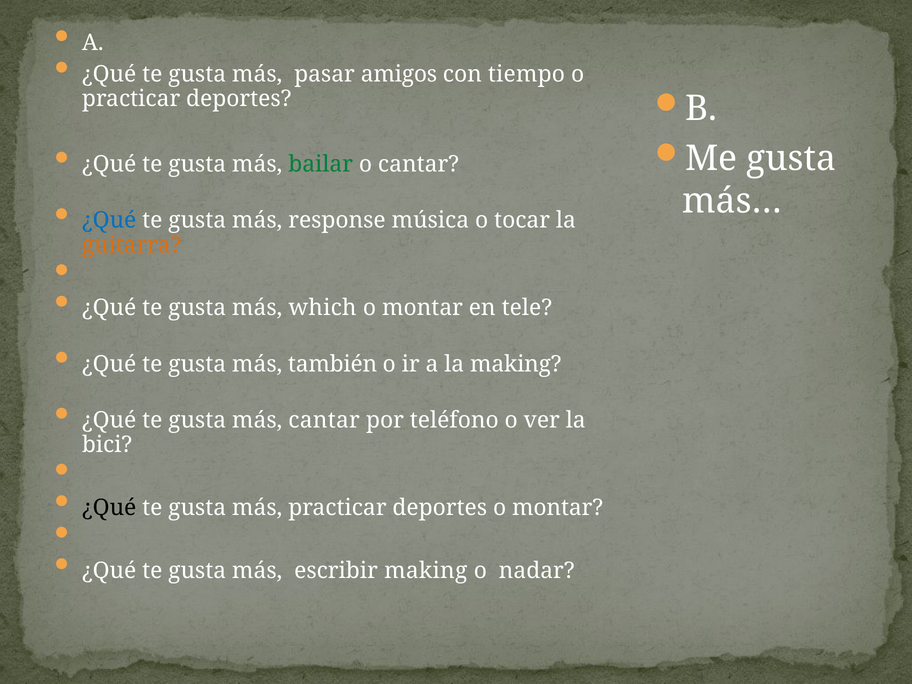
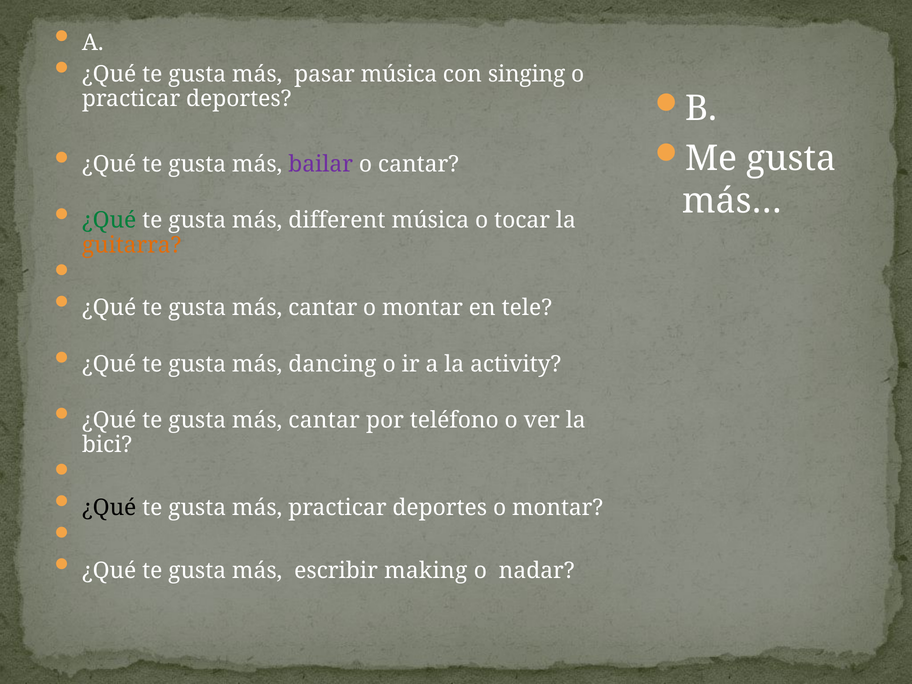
pasar amigos: amigos -> música (399, 74)
tiempo: tiempo -> singing (527, 74)
bailar colour: green -> purple (321, 164)
¿Qué colour: blue -> green (109, 220)
response: response -> different (337, 220)
which: which -> cantar (323, 308)
también: también -> dancing (332, 364)
la making: making -> activity (516, 364)
